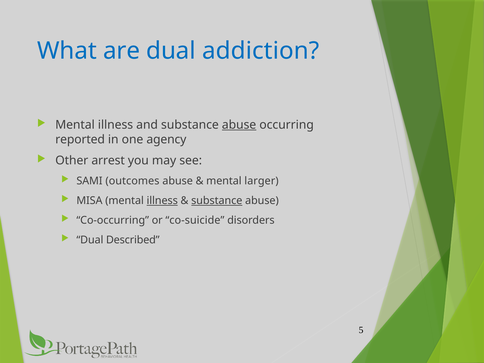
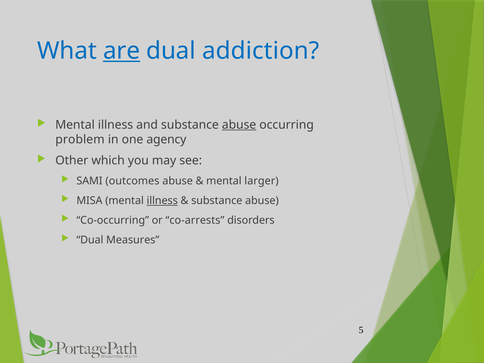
are underline: none -> present (122, 51)
reported: reported -> problem (80, 139)
arrest: arrest -> which (108, 161)
substance underline: present -> none (217, 201)
co-suicide: co-suicide -> co-arrests (195, 220)
Described: Described -> Measures (133, 240)
